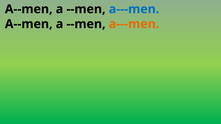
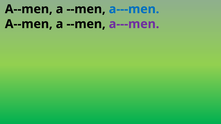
a---men colour: orange -> purple (134, 24)
